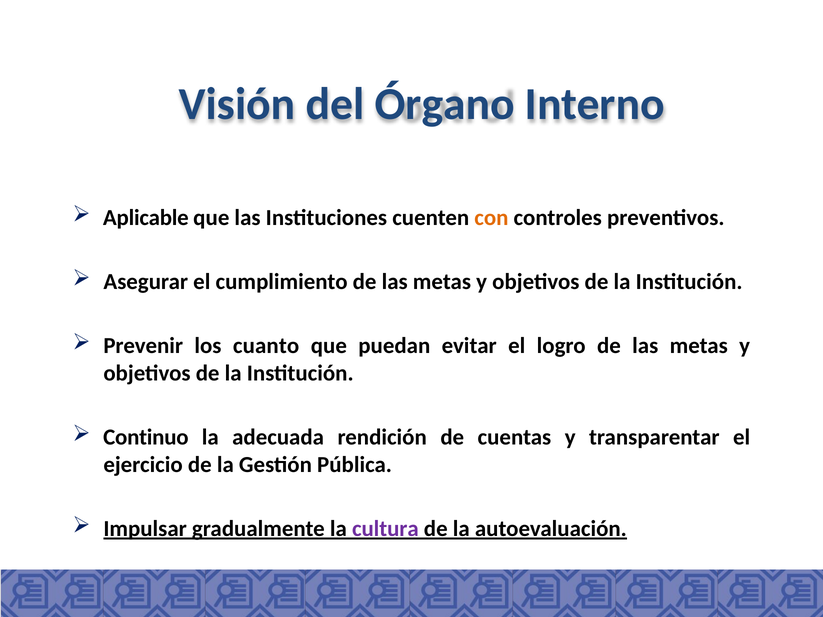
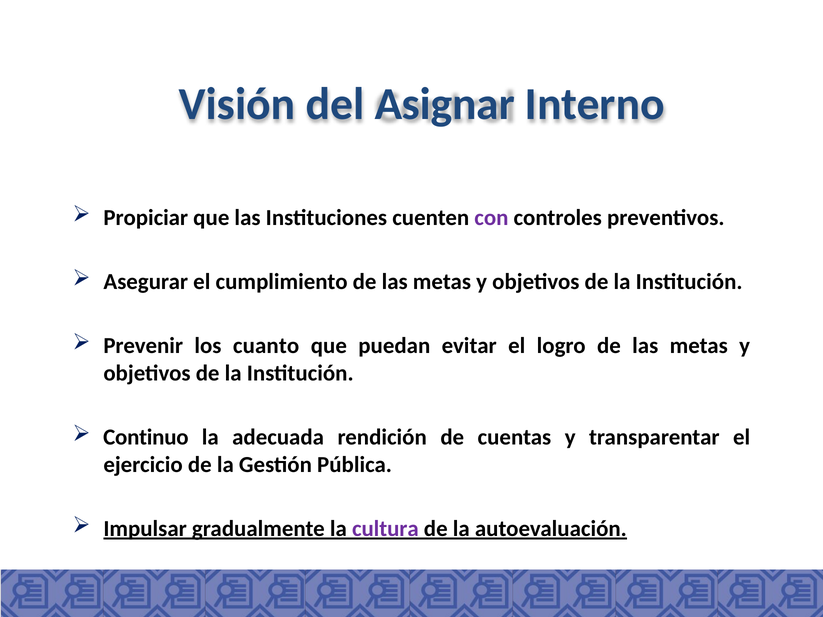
Órgano: Órgano -> Asignar (445, 104)
Aplicable: Aplicable -> Propiciar (146, 218)
con colour: orange -> purple (491, 218)
